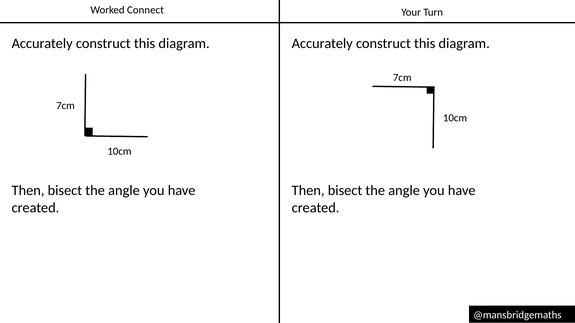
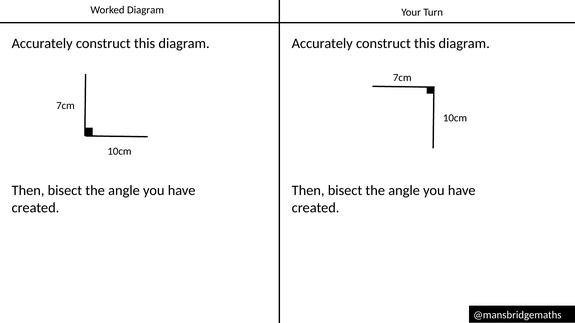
Worked Connect: Connect -> Diagram (145, 10)
